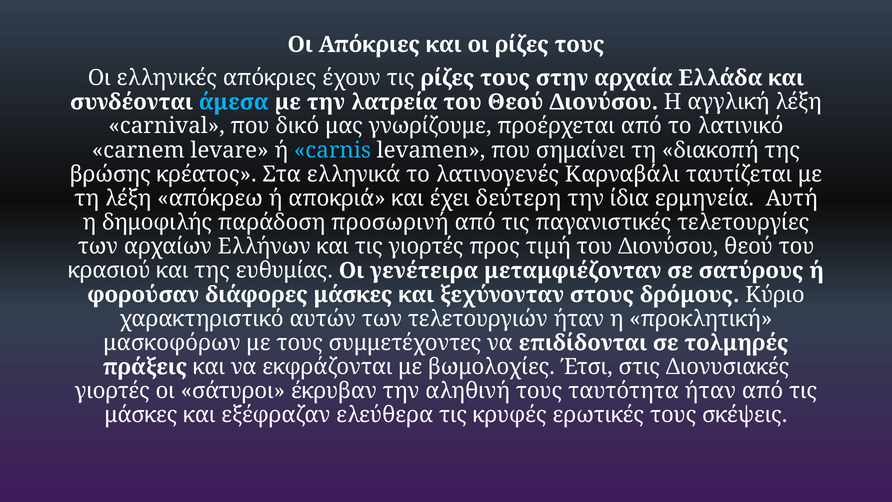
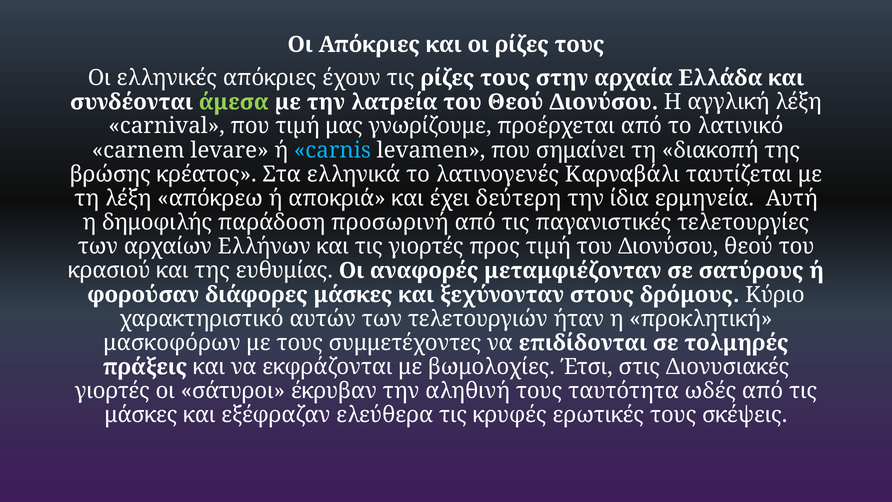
άμεσα colour: light blue -> light green (234, 102)
που δικό: δικό -> τιµή (298, 126)
γενέτειρα: γενέτειρα -> αναφορές (424, 270)
ταυτότητα ήταν: ήταν -> ωδές (710, 391)
